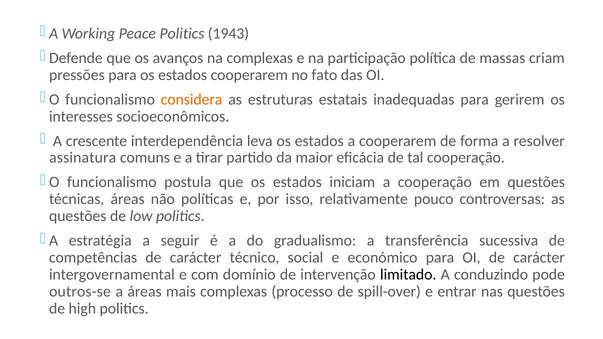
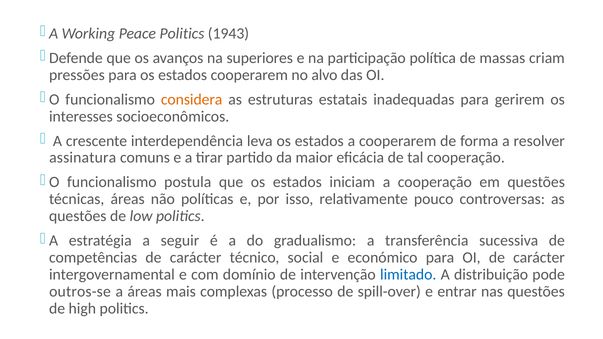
na complexas: complexas -> superiores (260, 58)
fato: fato -> alvo (324, 75)
limitado colour: black -> blue (408, 275)
conduzindo: conduzindo -> distribuição (491, 275)
